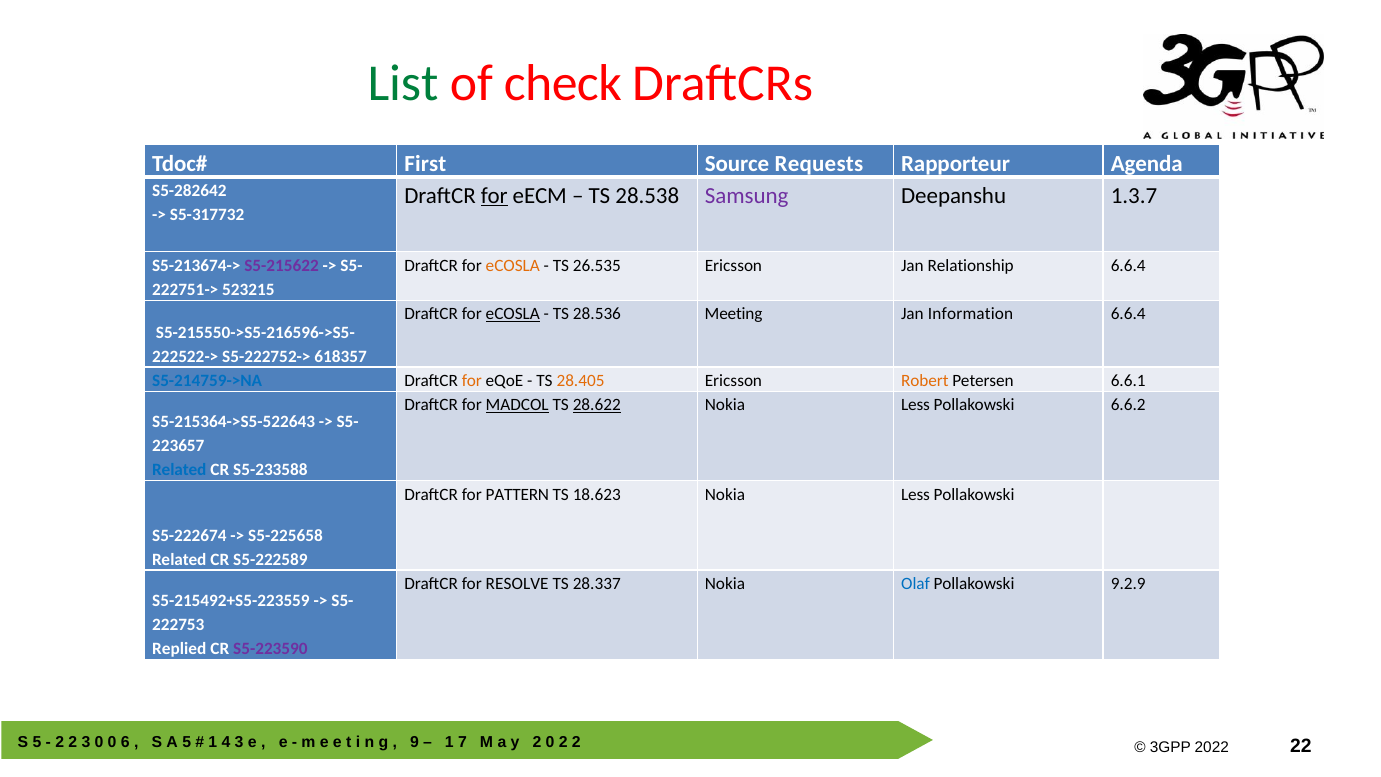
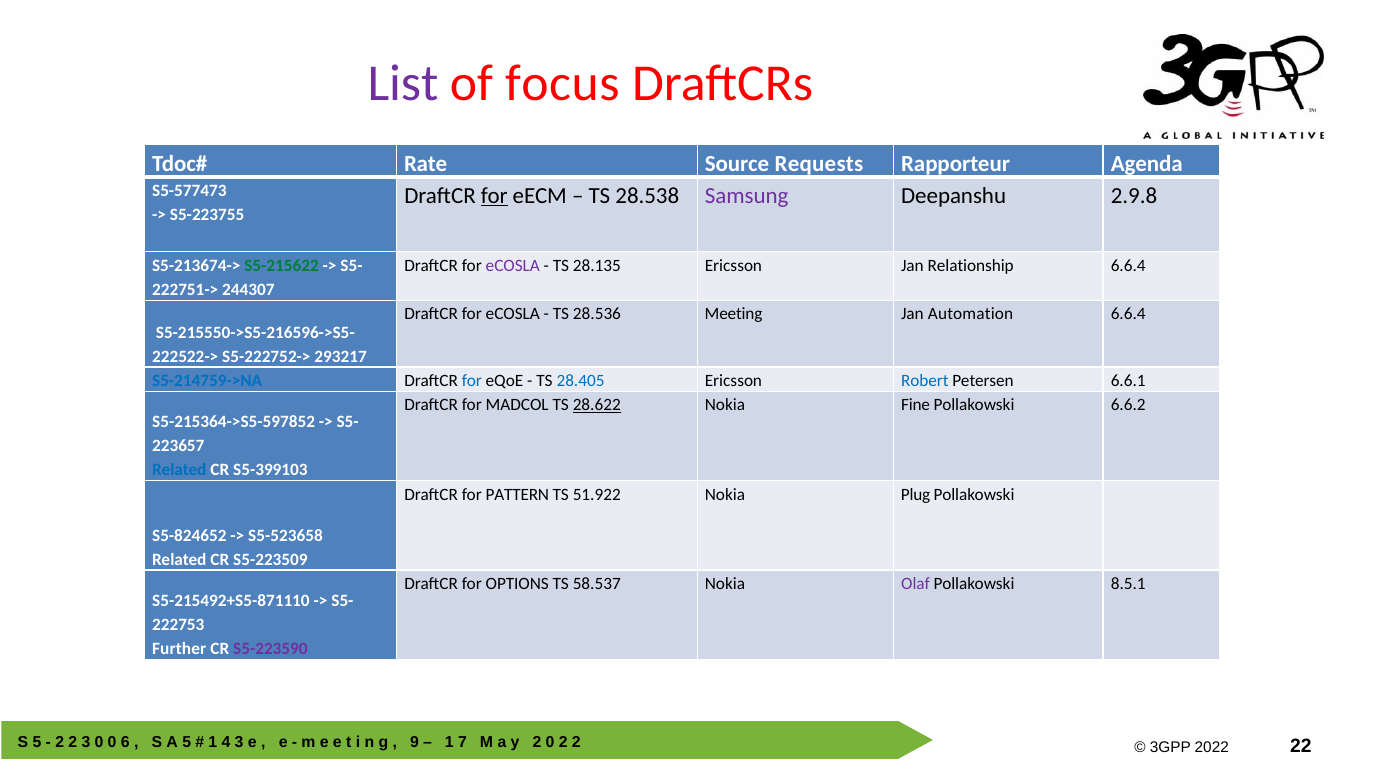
List colour: green -> purple (403, 84)
check: check -> focus (562, 84)
First: First -> Rate (426, 163)
S5-282642: S5-282642 -> S5-577473 (189, 191)
1.3.7: 1.3.7 -> 2.9.8 (1134, 196)
S5-317732: S5-317732 -> S5-223755 (207, 215)
eCOSLA colour: orange -> purple (513, 265)
26.535: 26.535 -> 28.135 (597, 265)
S5-215622 colour: purple -> green (282, 266)
523215: 523215 -> 244307 (248, 290)
eCOSLA underline: present -> none (513, 314)
Information: Information -> Automation (971, 314)
618357: 618357 -> 293217 (341, 357)
for colour: orange -> blue (472, 381)
28.405 colour: orange -> blue (581, 381)
Robert colour: orange -> blue (925, 381)
MADCOL underline: present -> none (517, 405)
Less: Less -> Fine (916, 405)
S5-215364->S5-522643: S5-215364->S5-522643 -> S5-215364->S5-597852 (234, 422)
S5-233588: S5-233588 -> S5-399103 (270, 470)
18.623: 18.623 -> 51.922 (597, 494)
Less: Less -> Plug (916, 494)
S5-222674: S5-222674 -> S5-824652 (189, 535)
S5-225658: S5-225658 -> S5-523658 (285, 535)
S5-222589: S5-222589 -> S5-223509 (270, 559)
RESOLVE: RESOLVE -> OPTIONS (517, 584)
28.337: 28.337 -> 58.537 (597, 584)
Olaf colour: blue -> purple (916, 584)
9.2.9: 9.2.9 -> 8.5.1 (1128, 584)
S5-215492+S5-223559: S5-215492+S5-223559 -> S5-215492+S5-871110 (231, 600)
Replied: Replied -> Further (179, 649)
